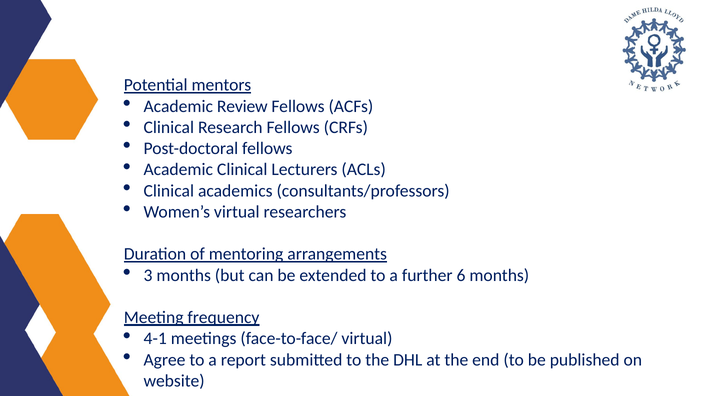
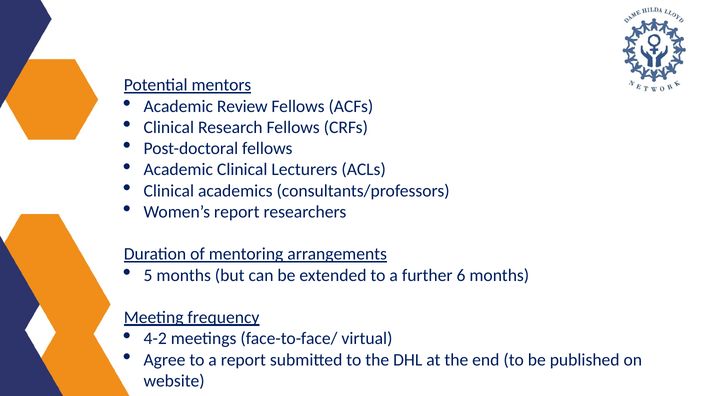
Women’s virtual: virtual -> report (237, 212)
3: 3 -> 5 (148, 275)
4-1: 4-1 -> 4-2 (155, 339)
